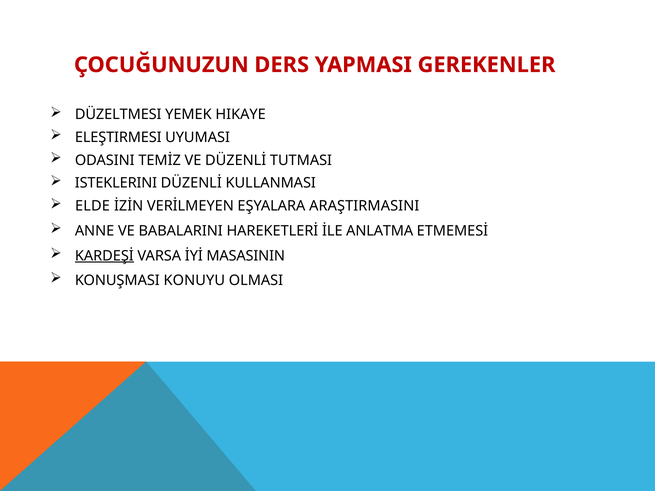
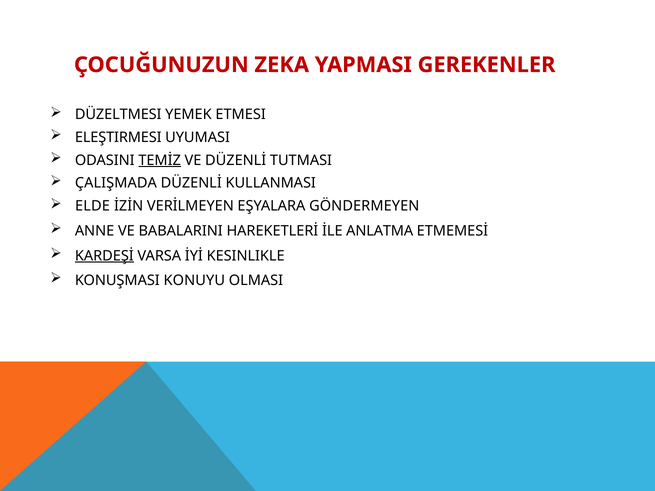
DERS: DERS -> ZEKA (282, 65)
HIKAYE: HIKAYE -> ETMESI (241, 114)
TEMİZ underline: none -> present (160, 160)
ISTEKLERINI: ISTEKLERINI -> ÇALIŞMADA (116, 183)
ARAŞTIRMASINI: ARAŞTIRMASINI -> GÖNDERMEYEN (364, 206)
MASASININ: MASASININ -> KESINLIKLE (246, 256)
